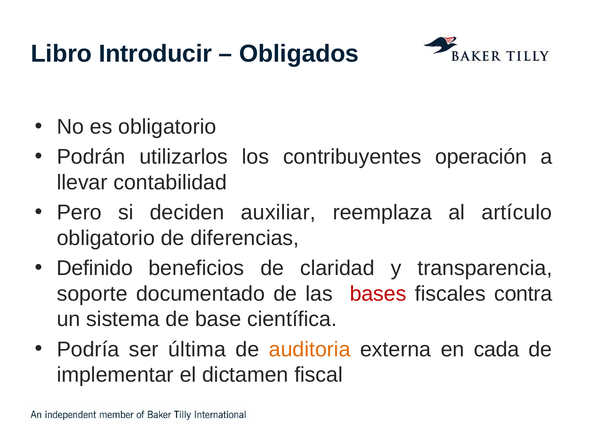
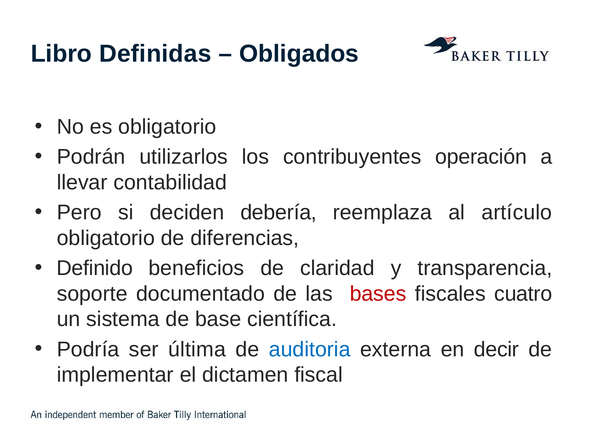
Introducir: Introducir -> Definidas (155, 54)
auxiliar: auxiliar -> debería (279, 212)
contra: contra -> cuatro (523, 294)
auditoria colour: orange -> blue (310, 349)
cada: cada -> decir (496, 349)
